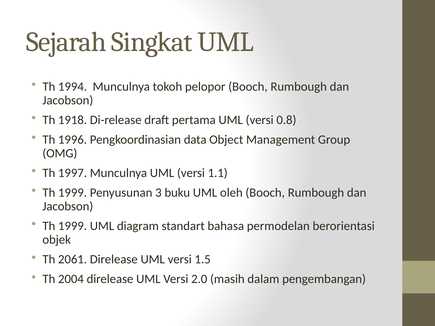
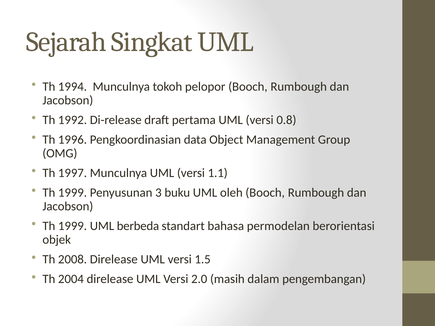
1918: 1918 -> 1992 (73, 120)
diagram: diagram -> berbeda (138, 226)
2061: 2061 -> 2008 (73, 260)
